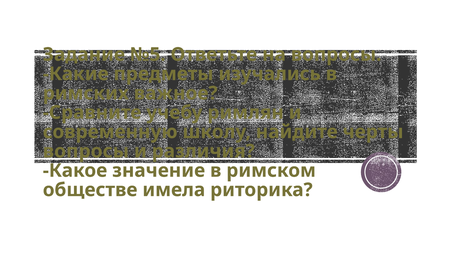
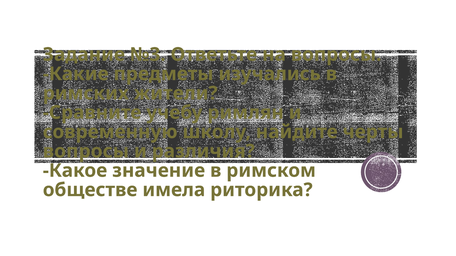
№5: №5 -> №3 (148, 55)
важное: важное -> жители (176, 93)
